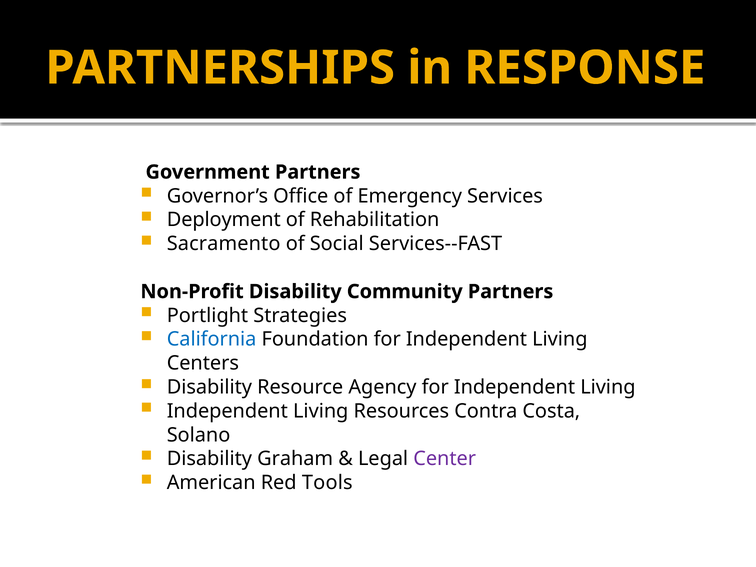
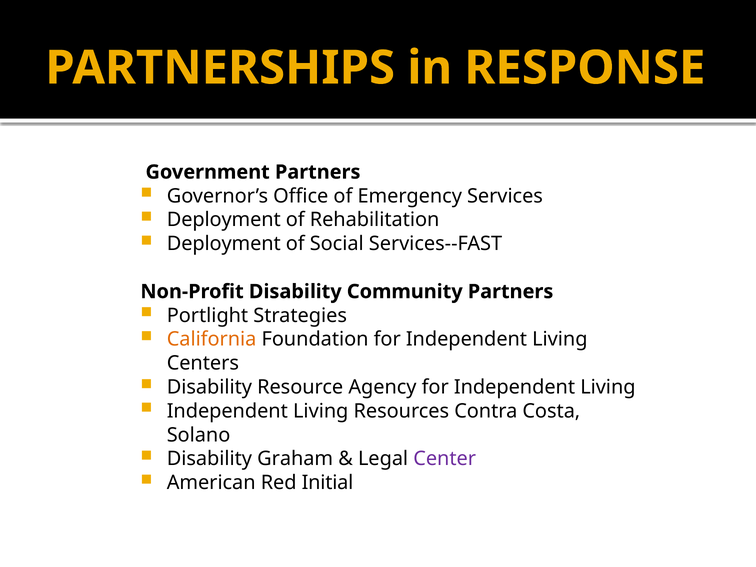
Sacramento: Sacramento -> Deployment (224, 244)
California colour: blue -> orange (212, 339)
Tools: Tools -> Initial (328, 483)
